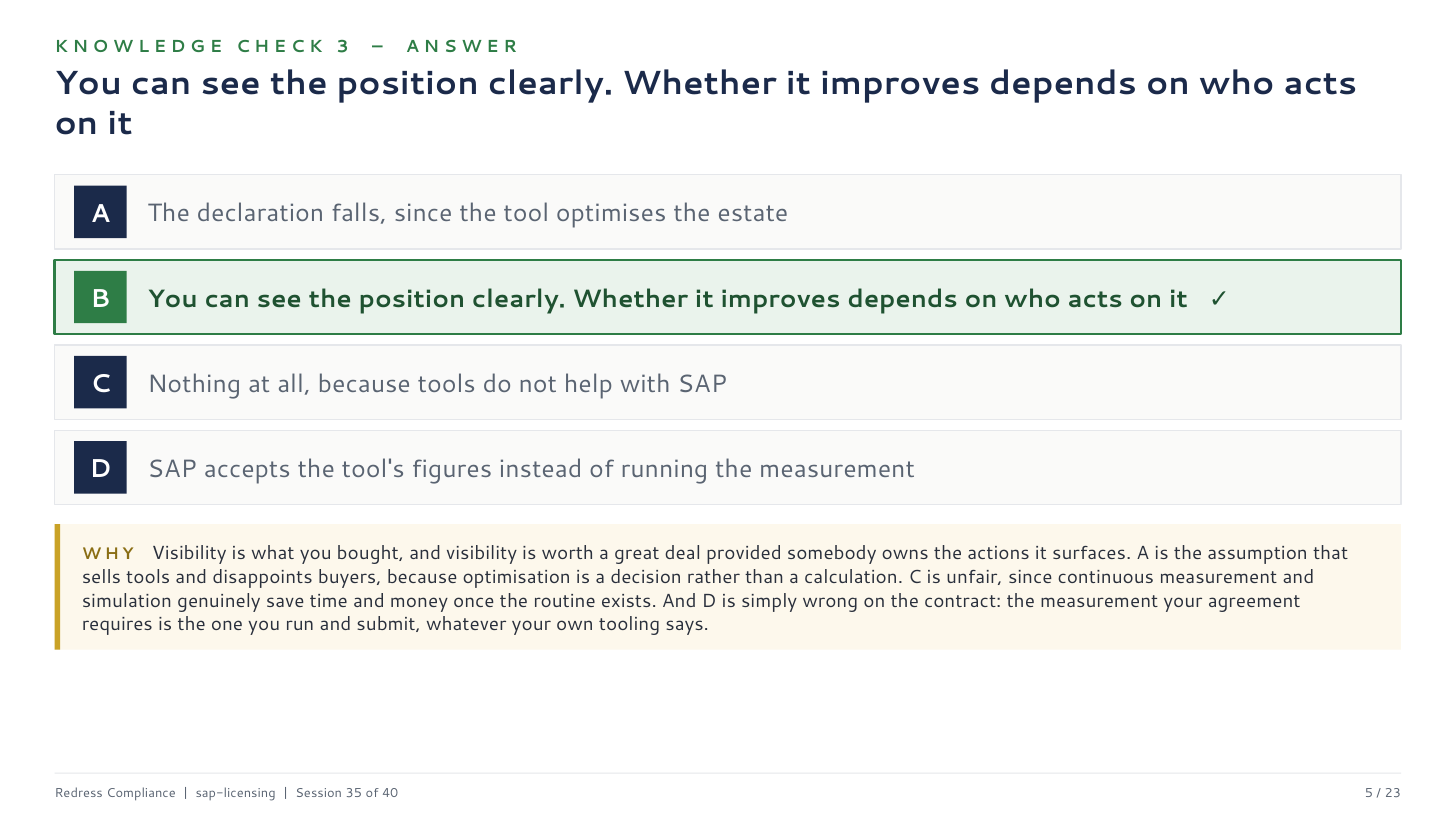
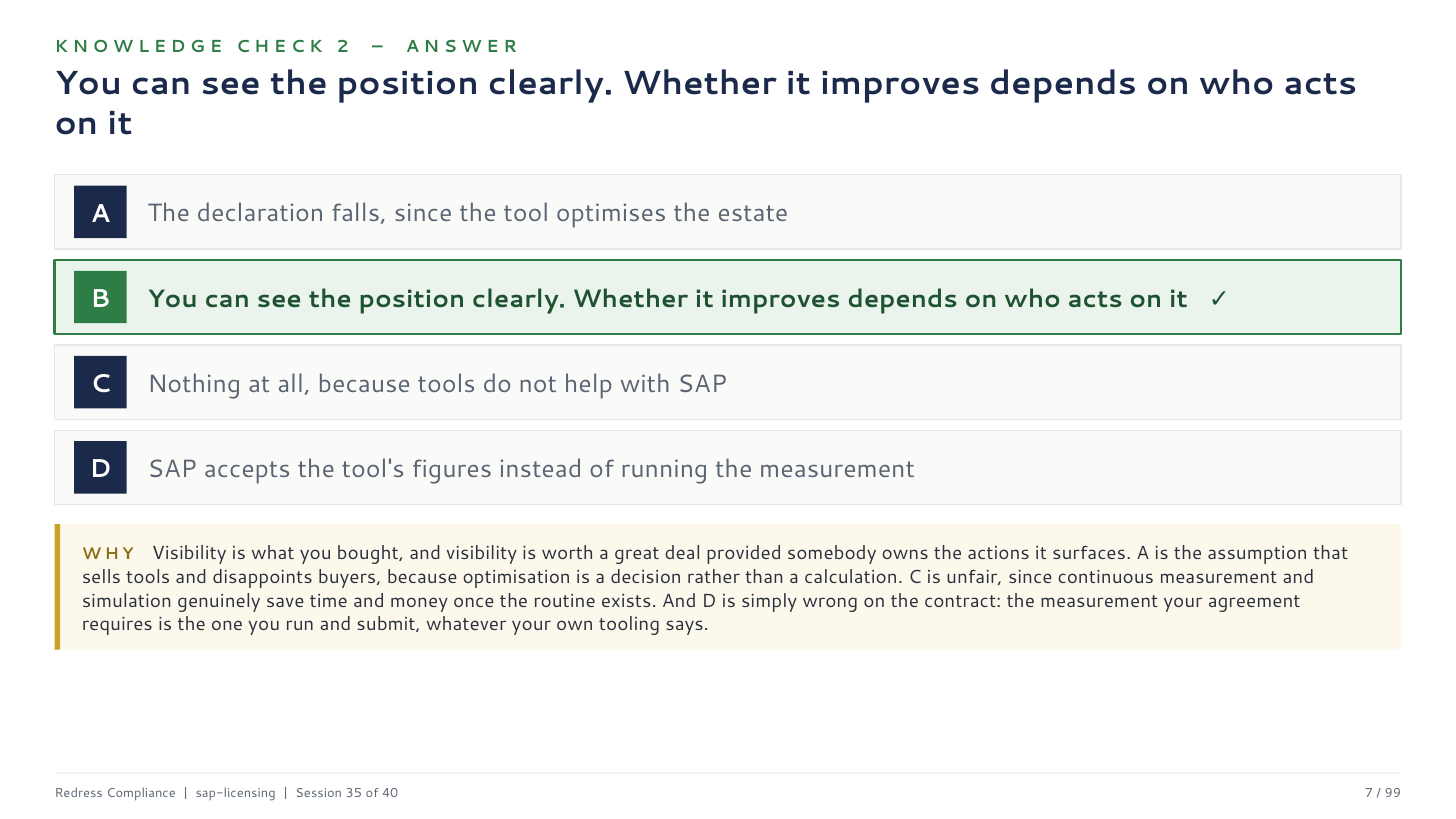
3: 3 -> 2 (343, 47)
5: 5 -> 7 (1369, 794)
23: 23 -> 99 (1393, 794)
